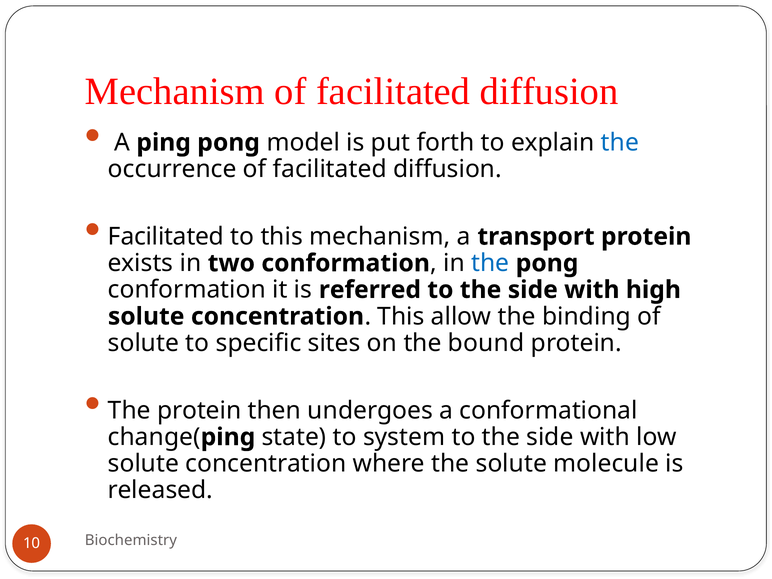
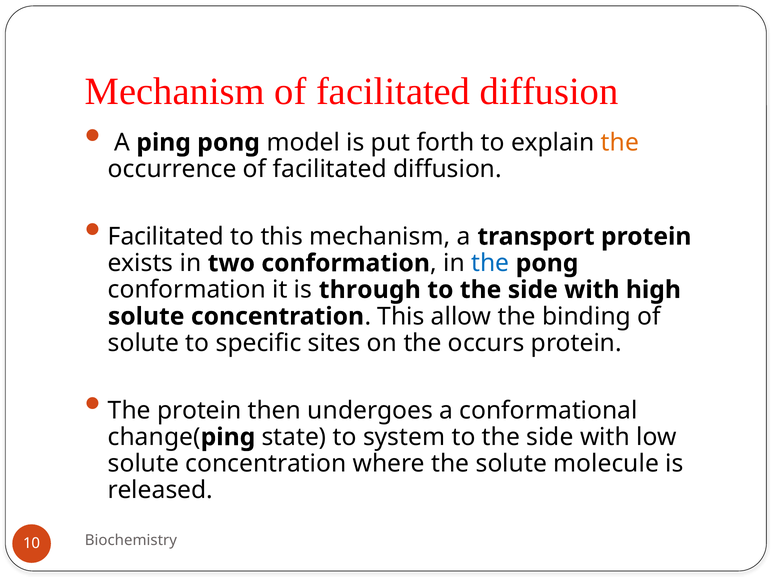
the colour: blue -> orange (620, 143)
referred: referred -> through (370, 290)
bound: bound -> occurs (486, 343)
